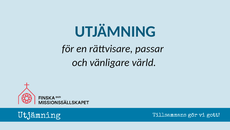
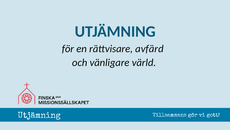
passar: passar -> avfärd (149, 48)
